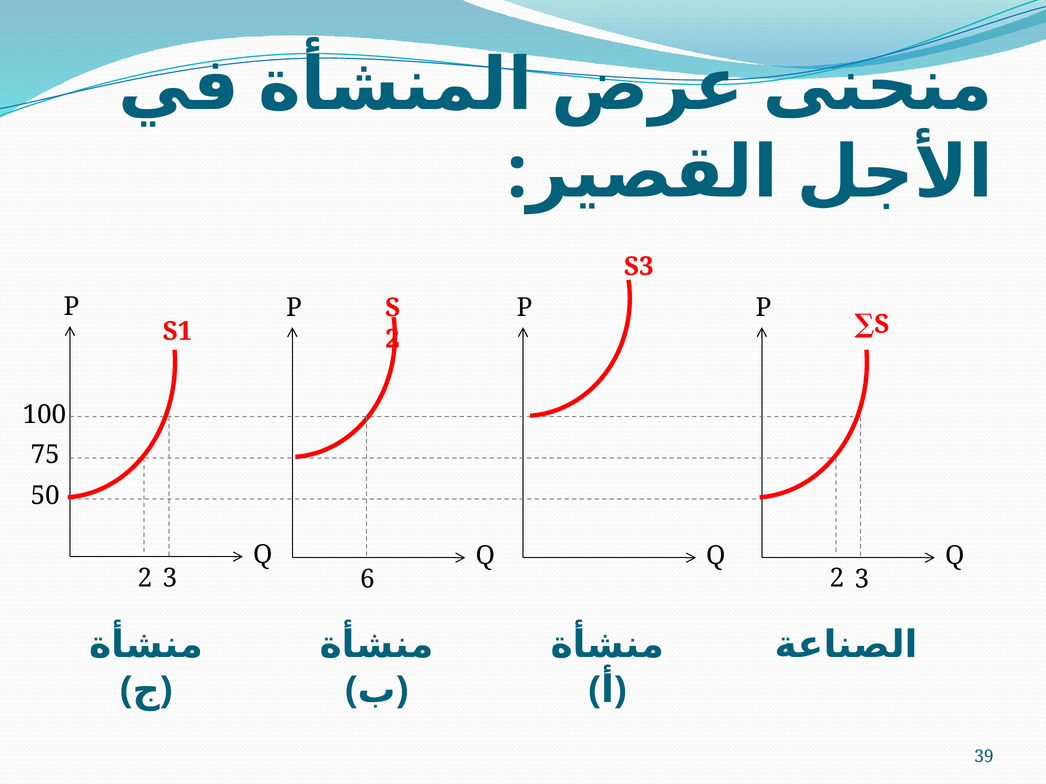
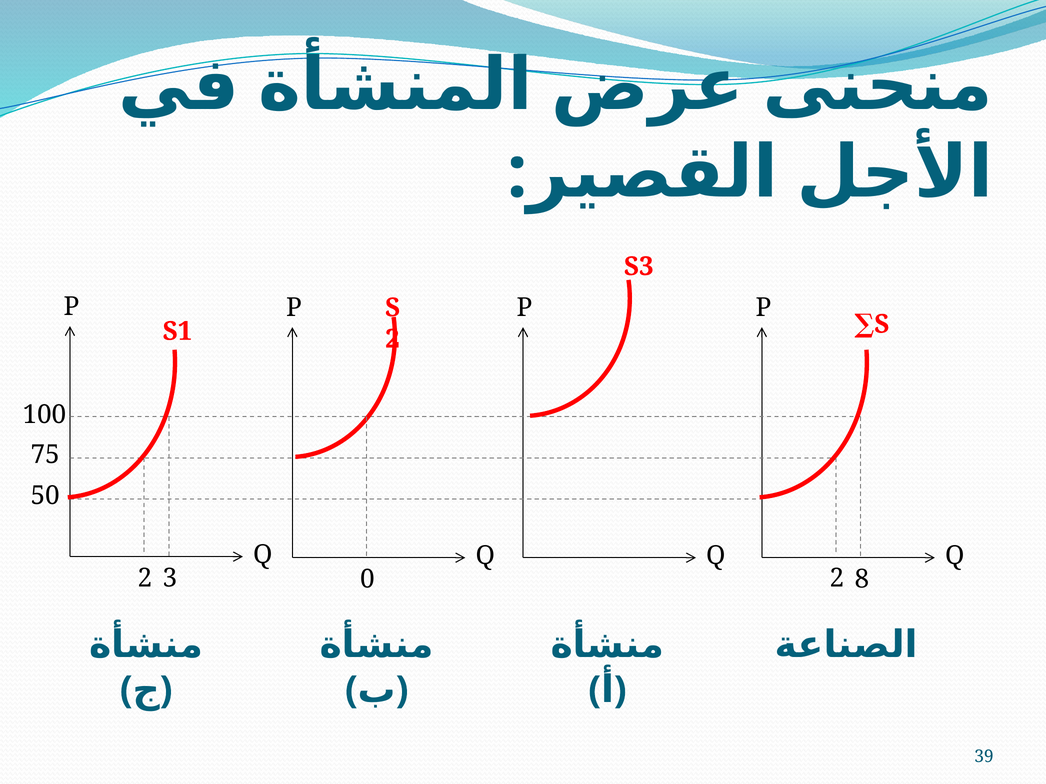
6: 6 -> 0 (368, 580)
3: 3 -> 8 (862, 580)
